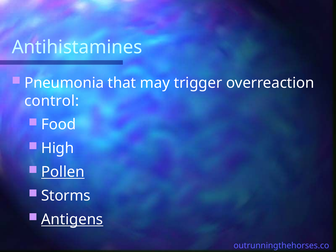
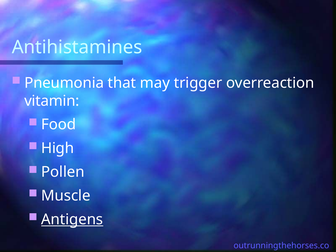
control: control -> vitamin (52, 101)
Pollen underline: present -> none (63, 172)
Storms: Storms -> Muscle (66, 196)
